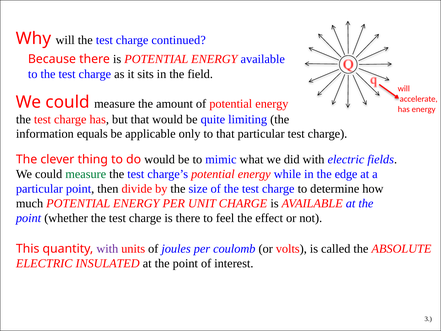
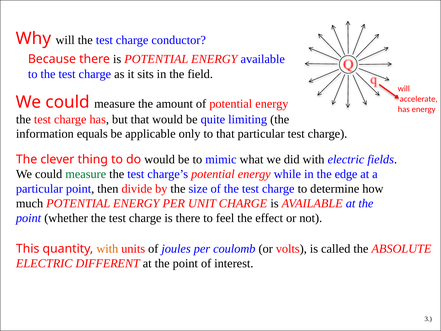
continued: continued -> conductor (179, 40)
with colour: purple -> orange (107, 249)
INSULATED: INSULATED -> DIFFERENT (108, 263)
